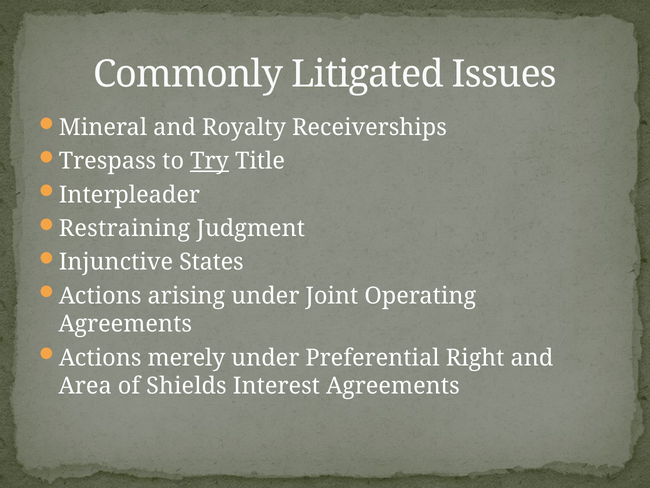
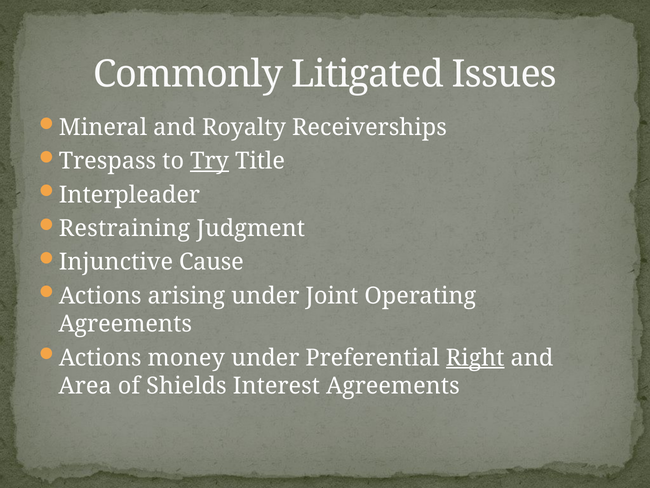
States: States -> Cause (211, 262)
merely: merely -> money (186, 357)
Right underline: none -> present (475, 357)
